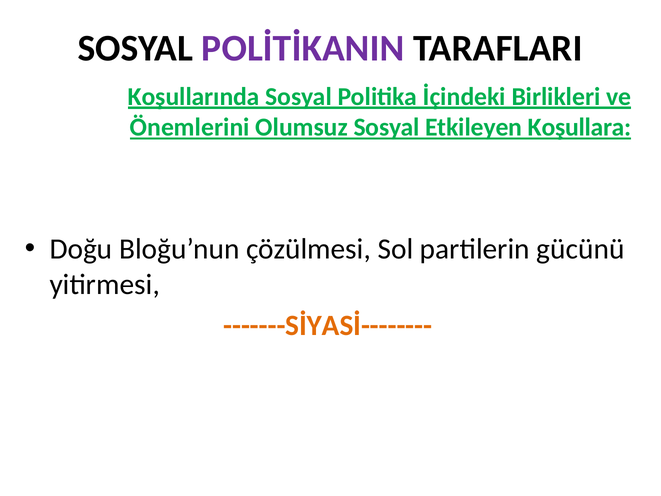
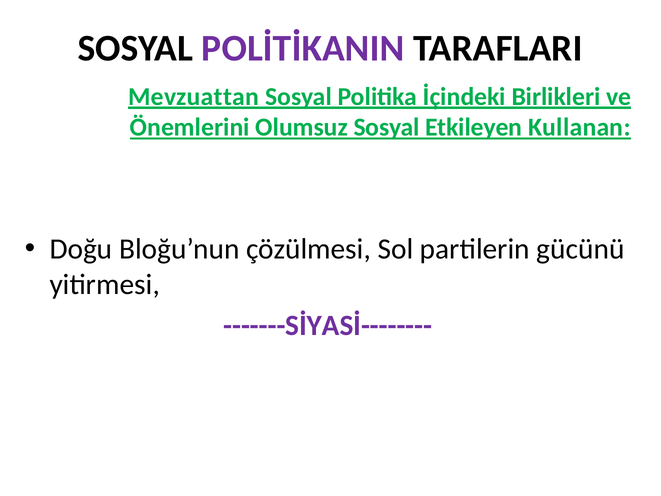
Koşullarında: Koşullarında -> Mevzuattan (194, 97)
Koşullara: Koşullara -> Kullanan (579, 127)
-------SİYASİ-------- colour: orange -> purple (328, 325)
